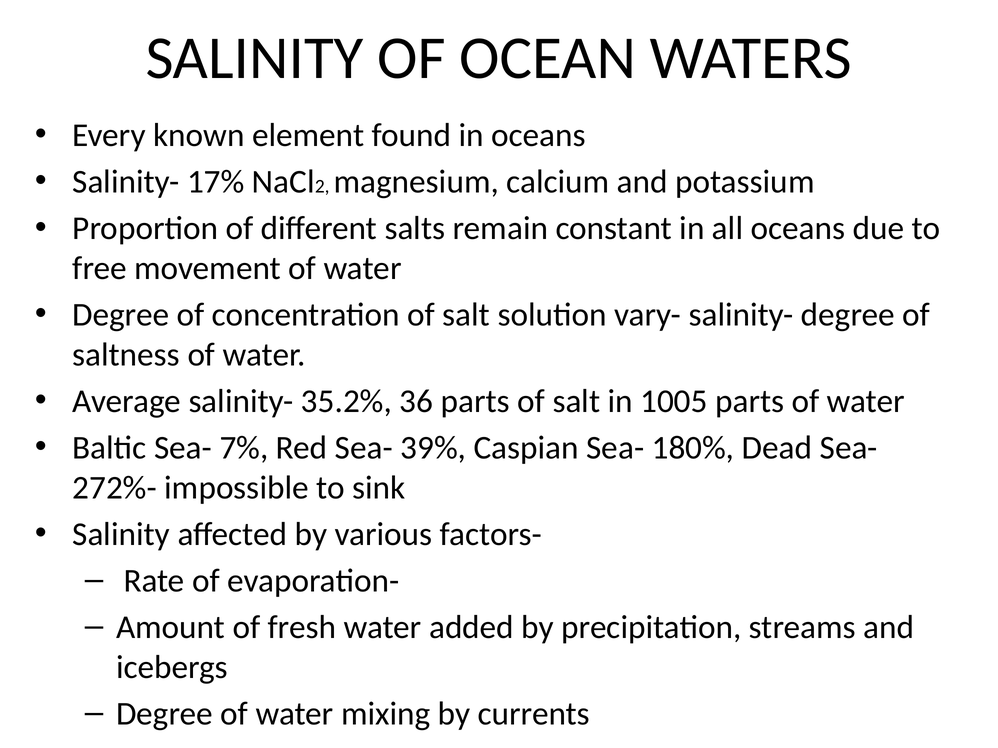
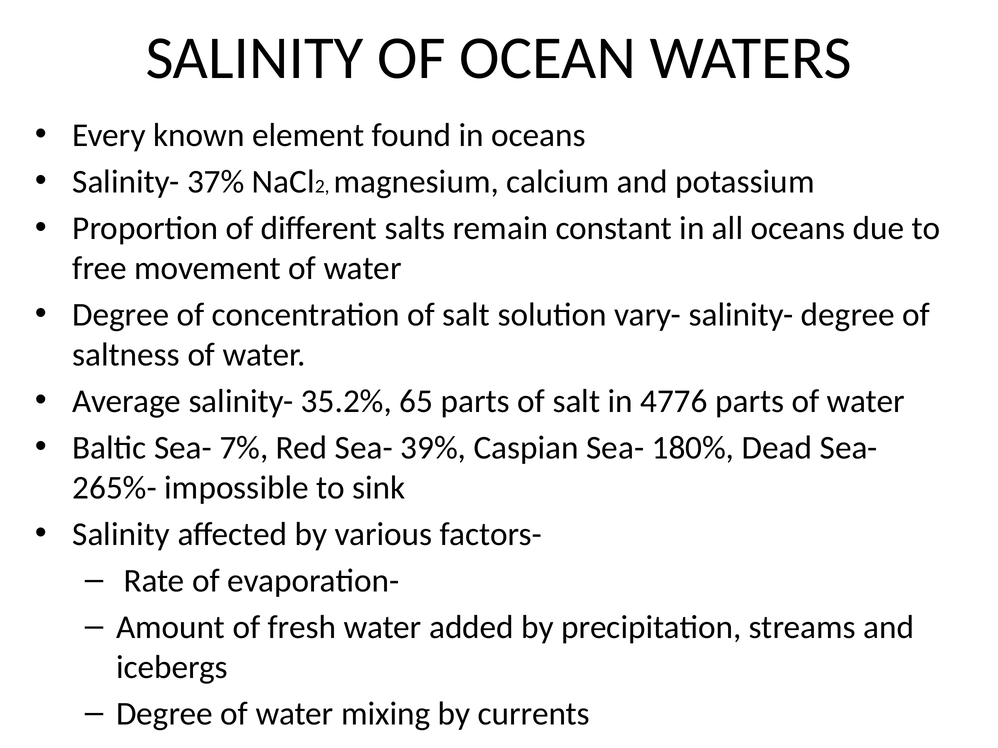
17%: 17% -> 37% (216, 182)
36: 36 -> 65 (416, 401)
1005: 1005 -> 4776 (674, 401)
272%-: 272%- -> 265%- (115, 488)
